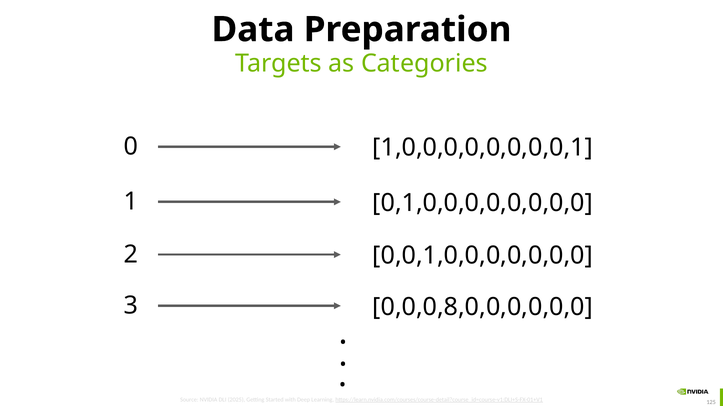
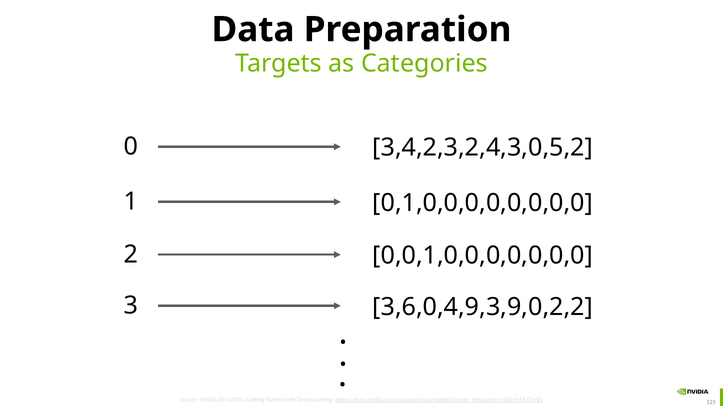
1,0,0,0,0,0,0,0,0,1: 1,0,0,0,0,0,0,0,0,1 -> 3,4,2,3,2,4,3,0,5,2 (483, 148)
0,0,0,8,0,0,0,0,0,0: 0,0,0,8,0,0,0,0,0,0 -> 3,6,0,4,9,3,9,0,2,2 (483, 307)
